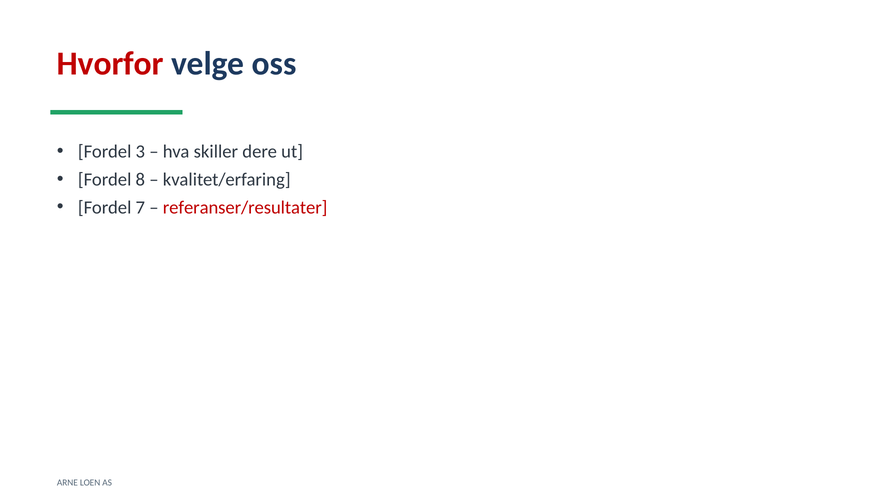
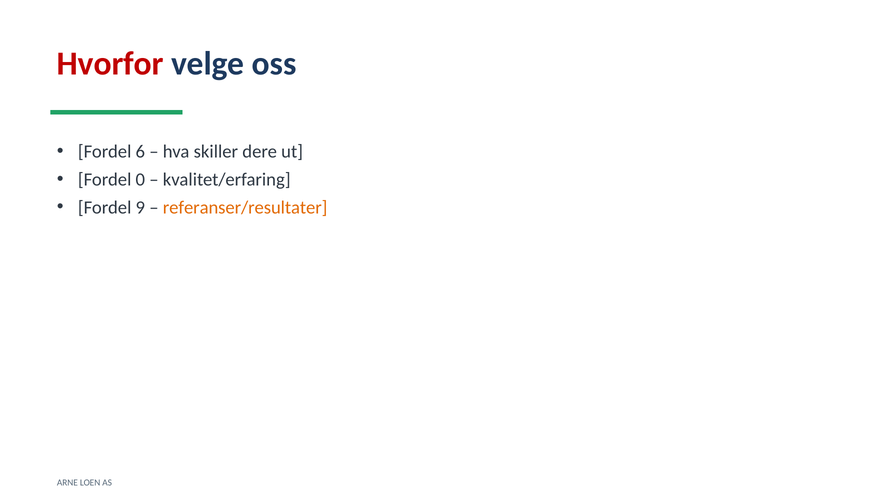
3: 3 -> 6 (140, 152)
8: 8 -> 0 (140, 180)
7: 7 -> 9 (140, 208)
referanser/resultater colour: red -> orange (245, 208)
